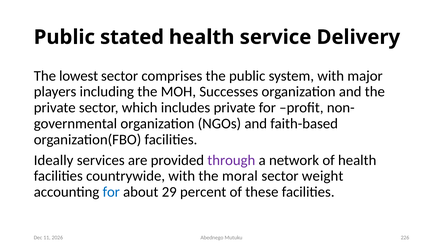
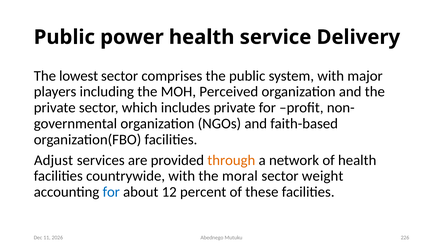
stated: stated -> power (132, 37)
Successes: Successes -> Perceived (229, 92)
Ideally: Ideally -> Adjust (54, 160)
through colour: purple -> orange (231, 160)
29: 29 -> 12 (169, 192)
